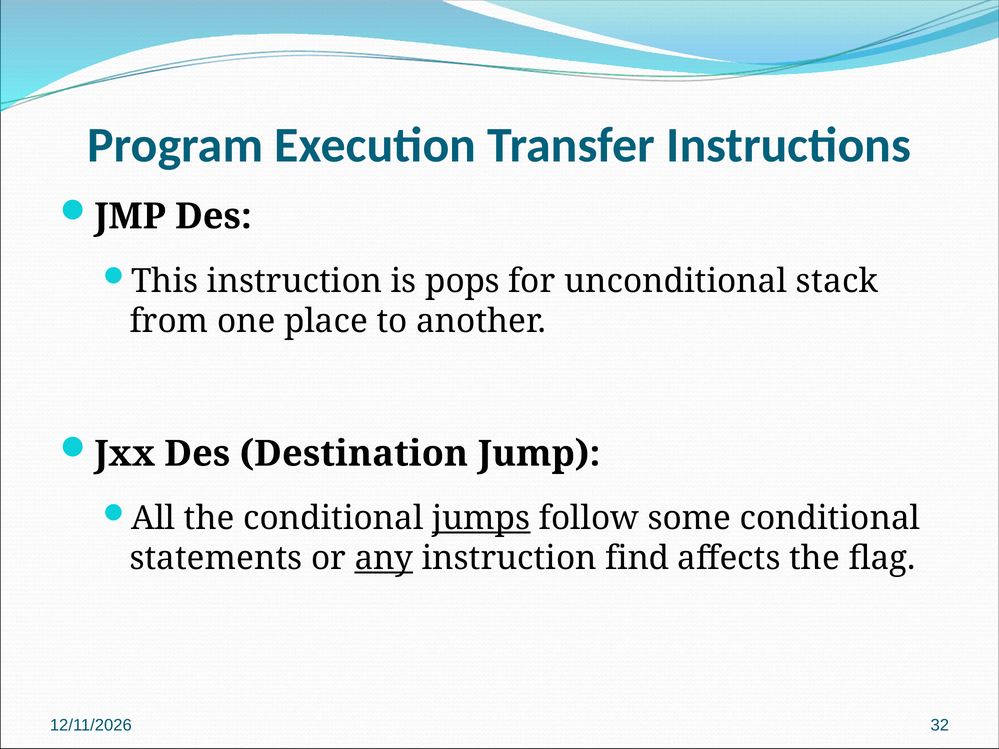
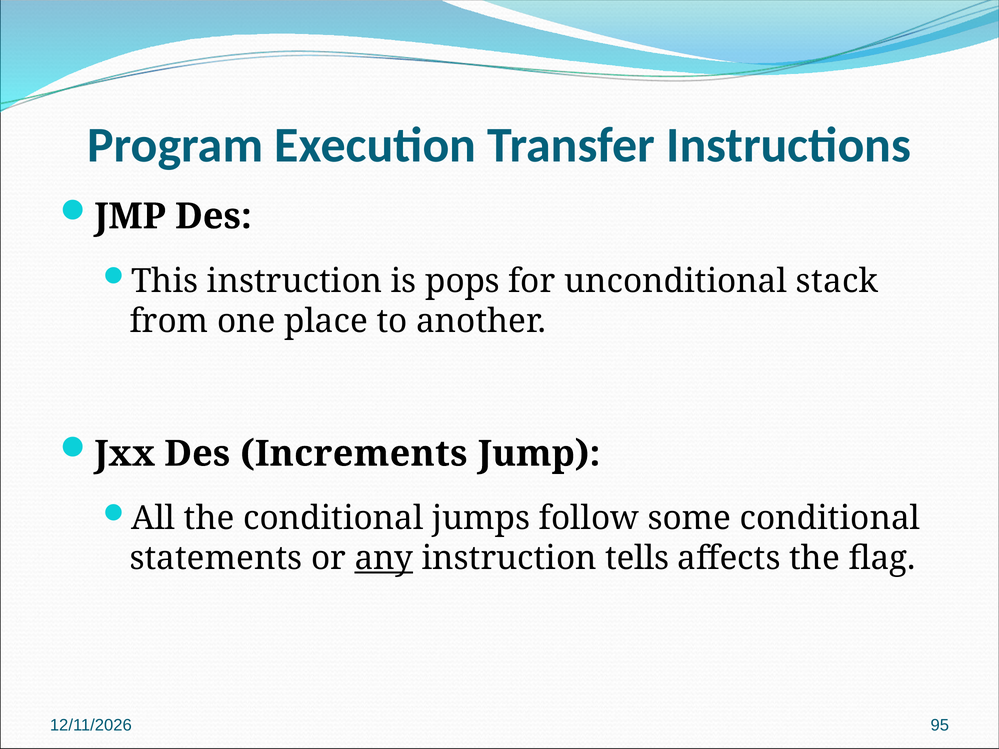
Destination: Destination -> Increments (354, 454)
jumps underline: present -> none (481, 519)
find: find -> tells (637, 559)
32: 32 -> 95 (940, 725)
